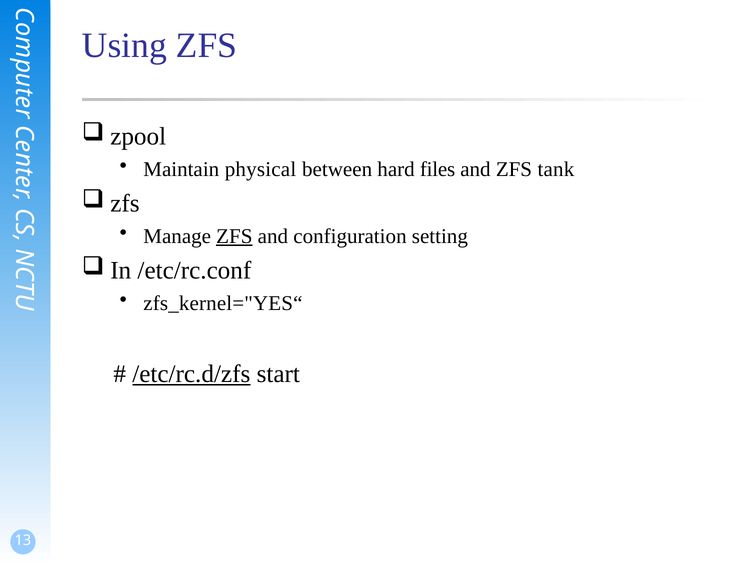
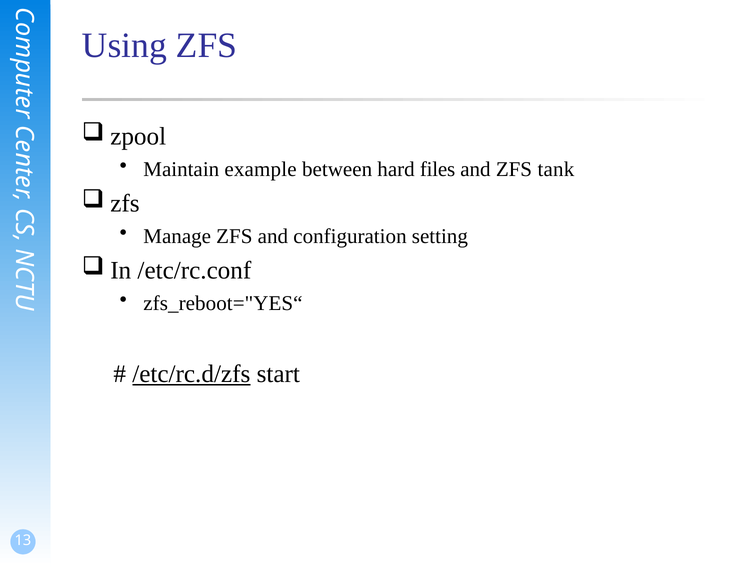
physical: physical -> example (261, 169)
ZFS underline: present -> none (234, 236)
zfs_kernel="YES“: zfs_kernel="YES“ -> zfs_reboot="YES“ (223, 303)
